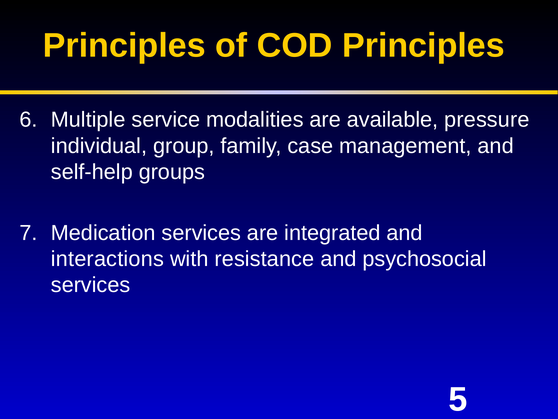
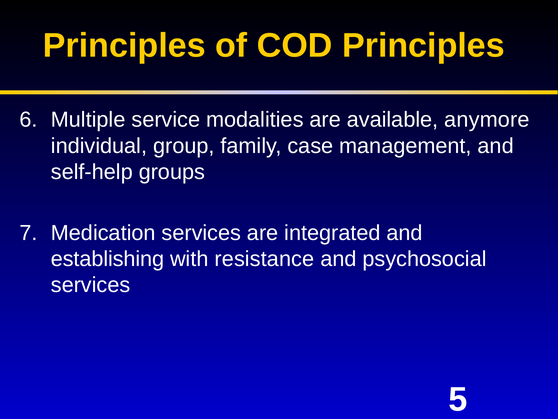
pressure: pressure -> anymore (487, 120)
interactions: interactions -> establishing (108, 259)
